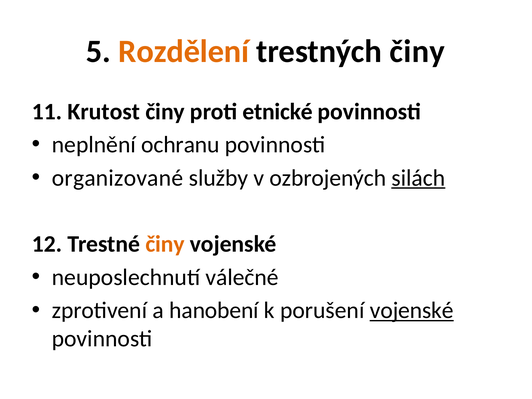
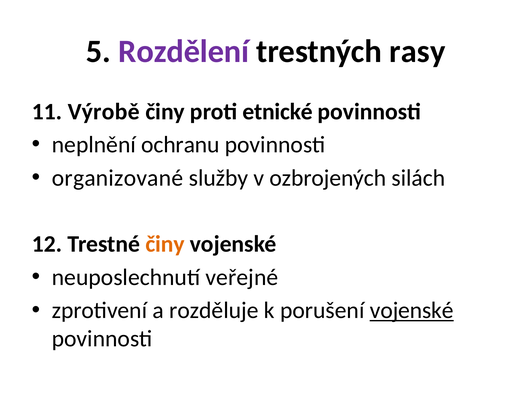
Rozdělení colour: orange -> purple (184, 51)
trestných činy: činy -> rasy (417, 51)
Krutost: Krutost -> Výrobě (104, 112)
silách underline: present -> none (418, 178)
válečné: válečné -> veřejné (242, 277)
hanobení: hanobení -> rozděluje (214, 310)
